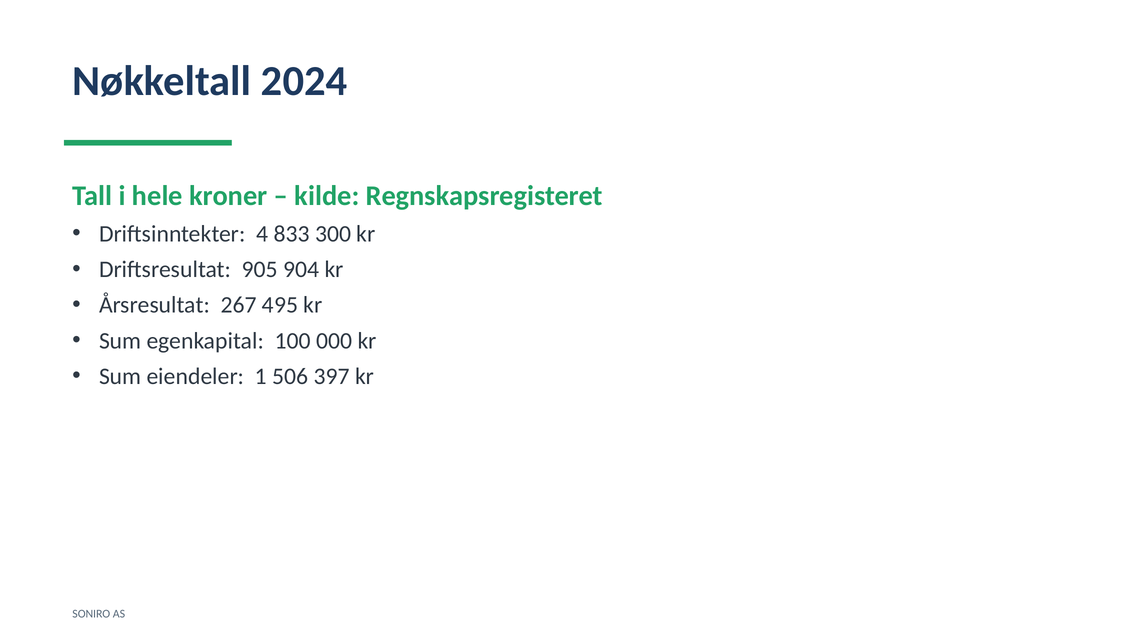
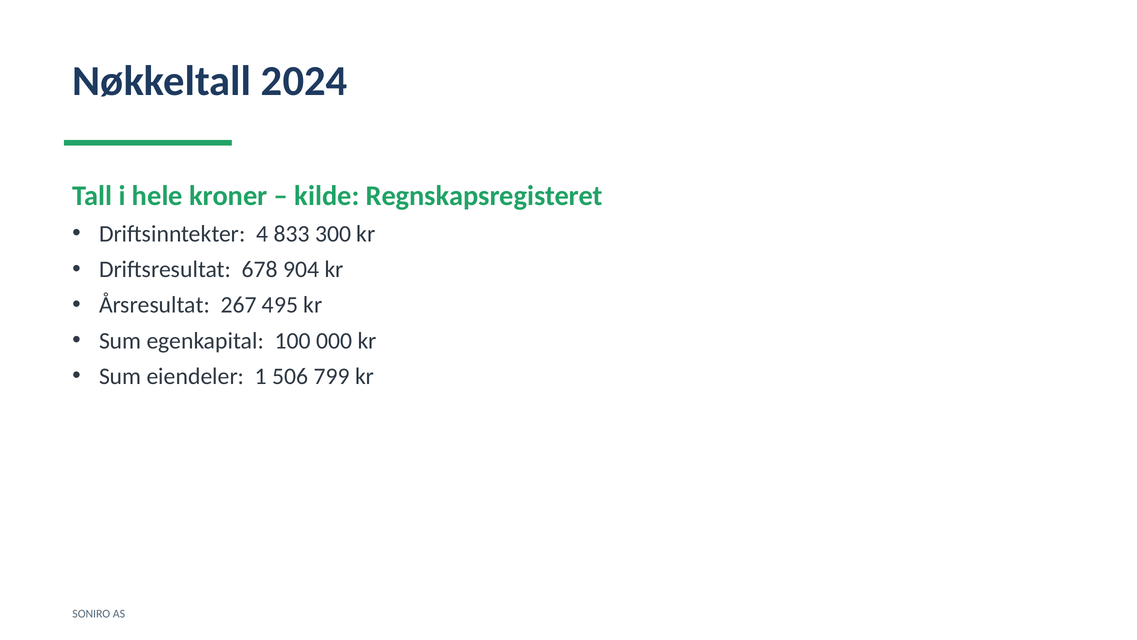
905: 905 -> 678 (260, 269)
397: 397 -> 799 (332, 376)
